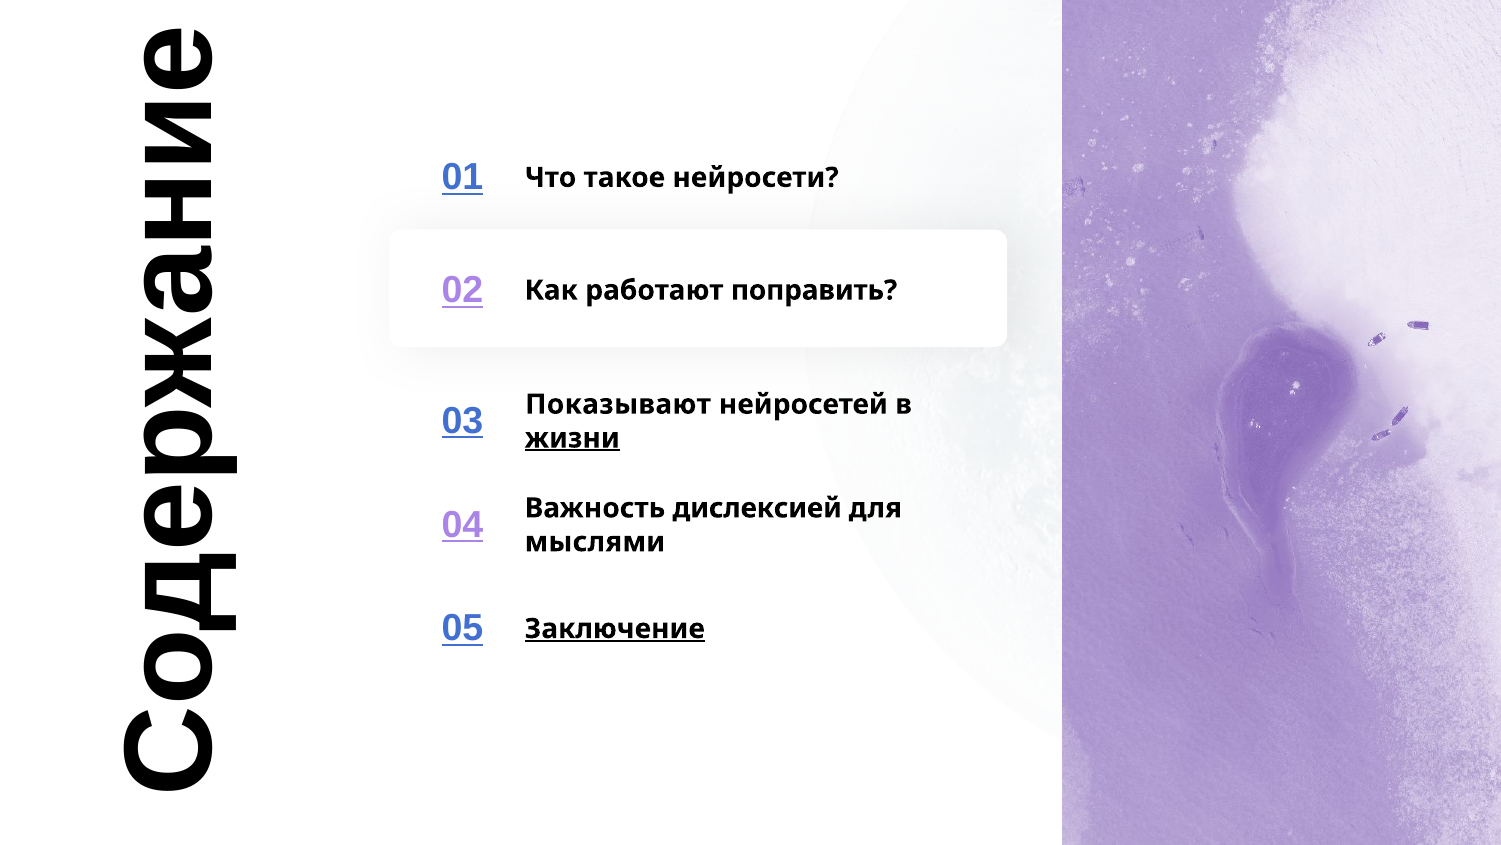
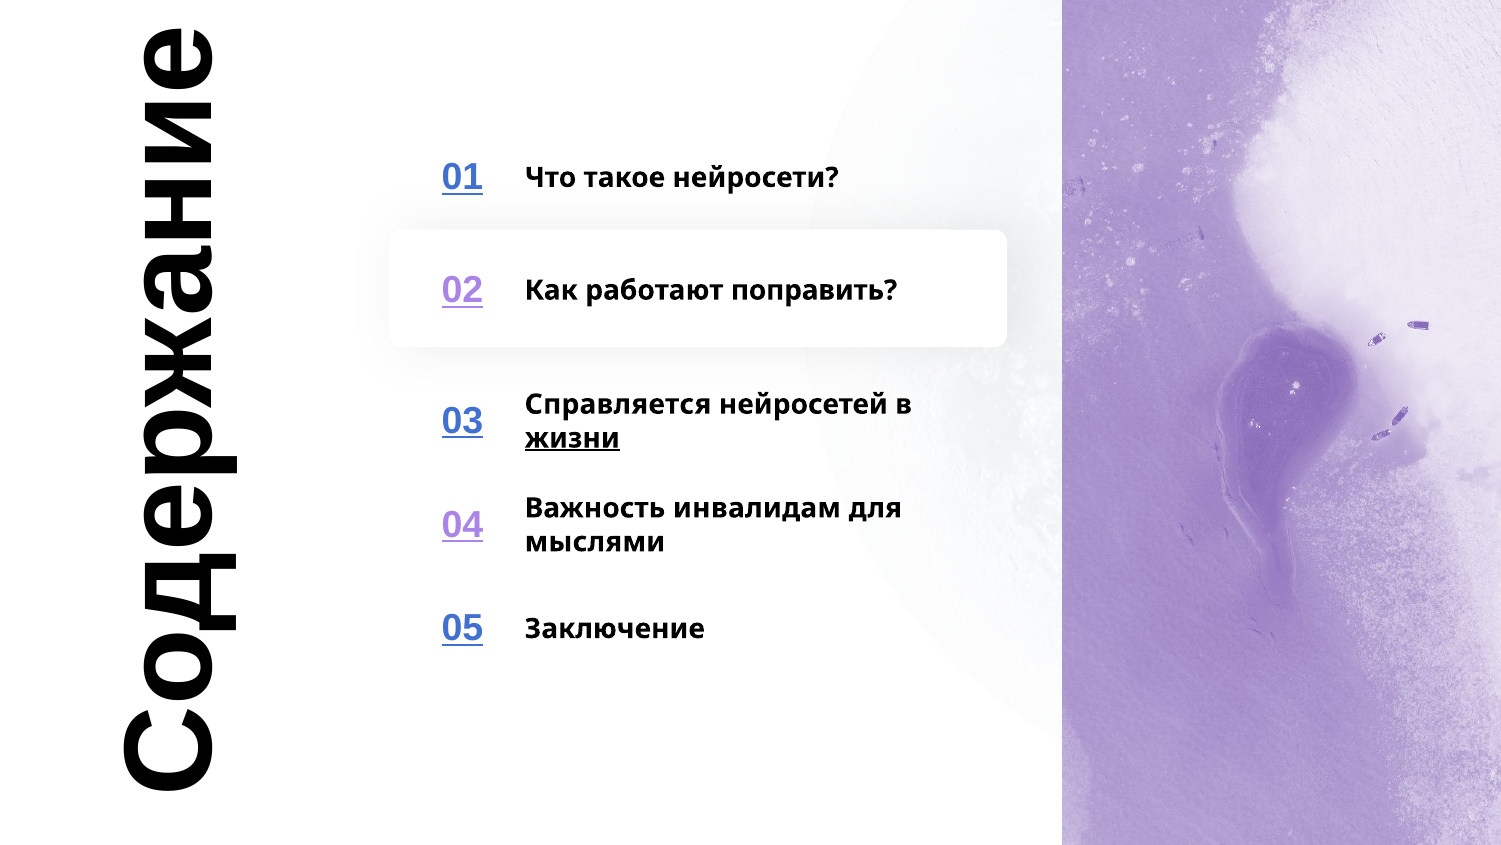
Показывают: Показывают -> Справляется (618, 404)
дислексией: дислексией -> инвалидам (757, 508)
Заключение underline: present -> none (615, 628)
